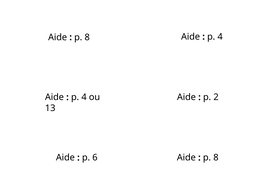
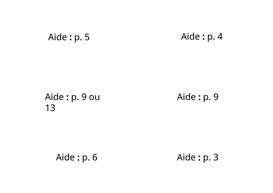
8: 8 -> 5 (87, 37)
4: 4 -> 9 (84, 97)
2: 2 -> 9 (216, 97)
8: 8 -> 3 (216, 158)
